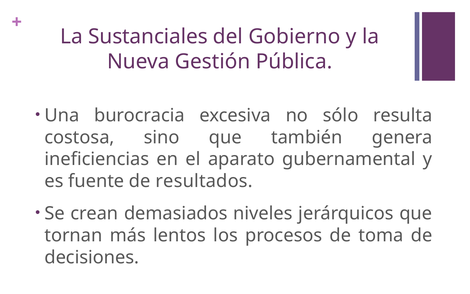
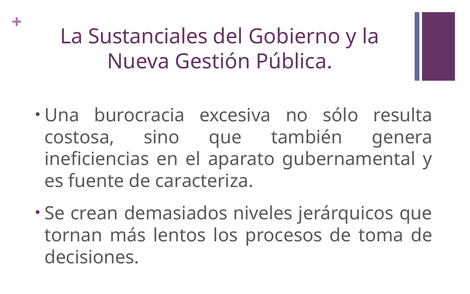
resultados: resultados -> caracteriza (204, 181)
